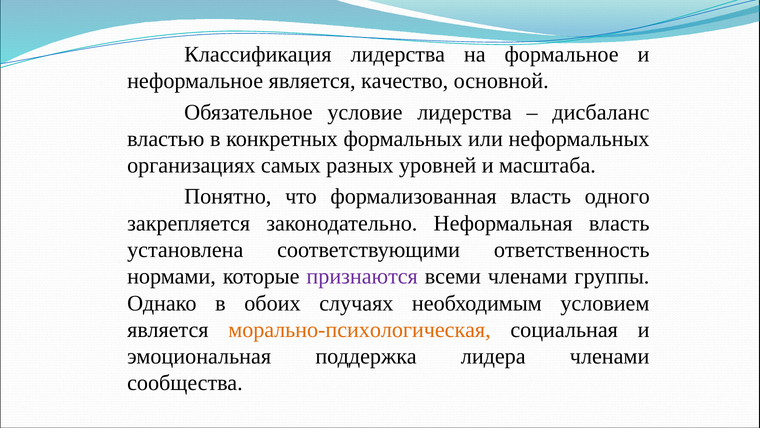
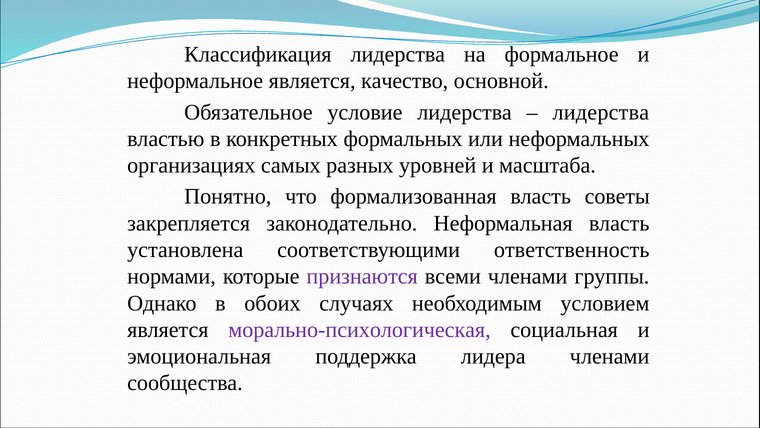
дисбаланс: дисбаланс -> лидерства (601, 112)
одного: одного -> советы (617, 196)
морально-психологическая colour: orange -> purple (359, 329)
